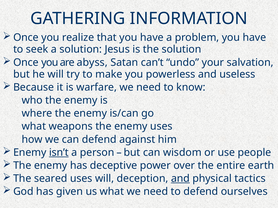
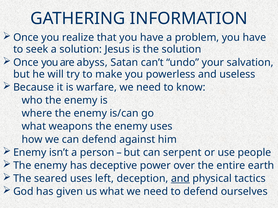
isn’t underline: present -> none (59, 153)
wisdom: wisdom -> serpent (182, 153)
uses will: will -> left (104, 179)
